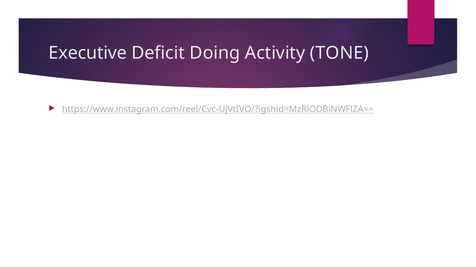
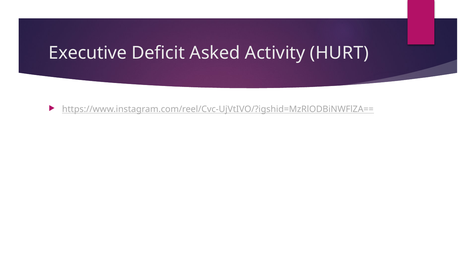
Doing: Doing -> Asked (215, 53)
TONE: TONE -> HURT (339, 53)
